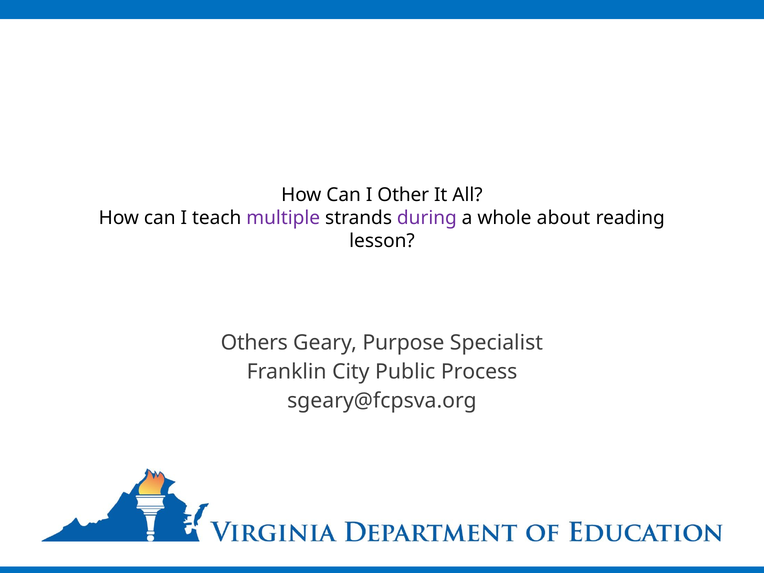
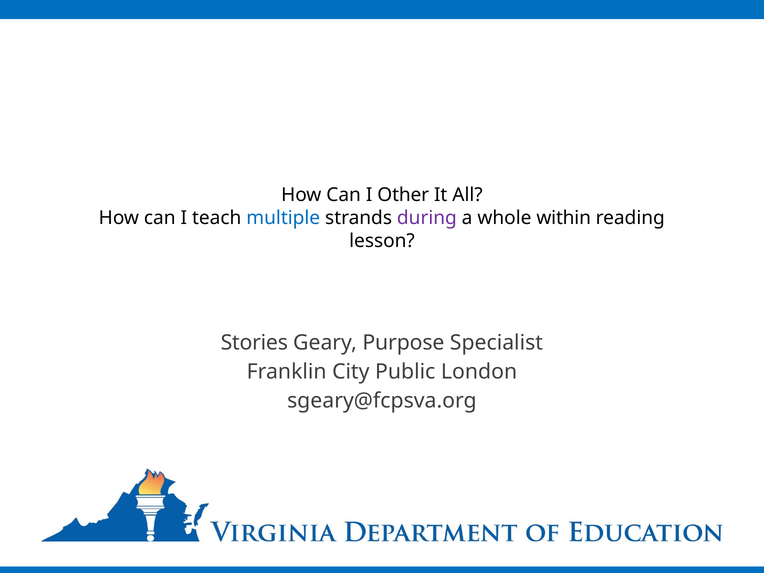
multiple colour: purple -> blue (283, 218)
about: about -> within (564, 218)
Others: Others -> Stories (254, 343)
Process: Process -> London (479, 372)
